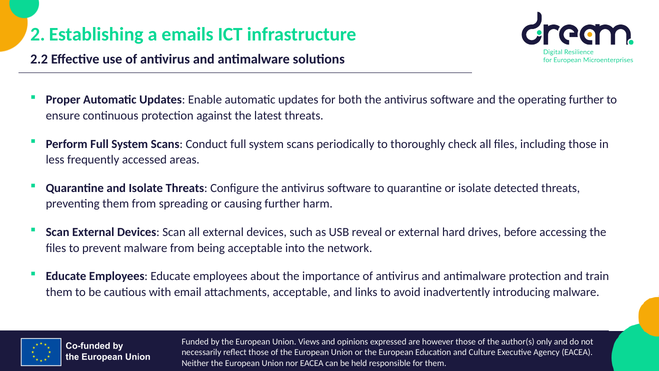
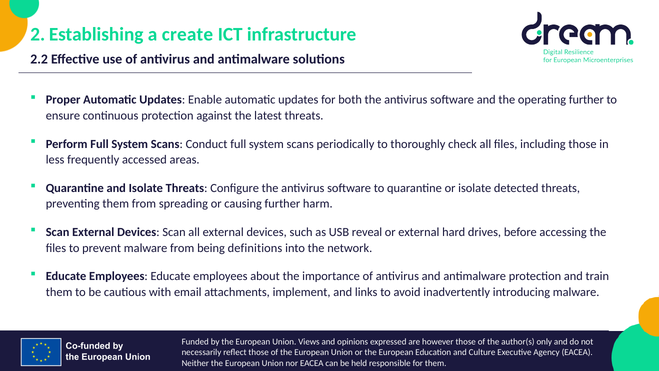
emails: emails -> create (187, 35)
being acceptable: acceptable -> definitions (255, 248)
attachments acceptable: acceptable -> implement (302, 292)
